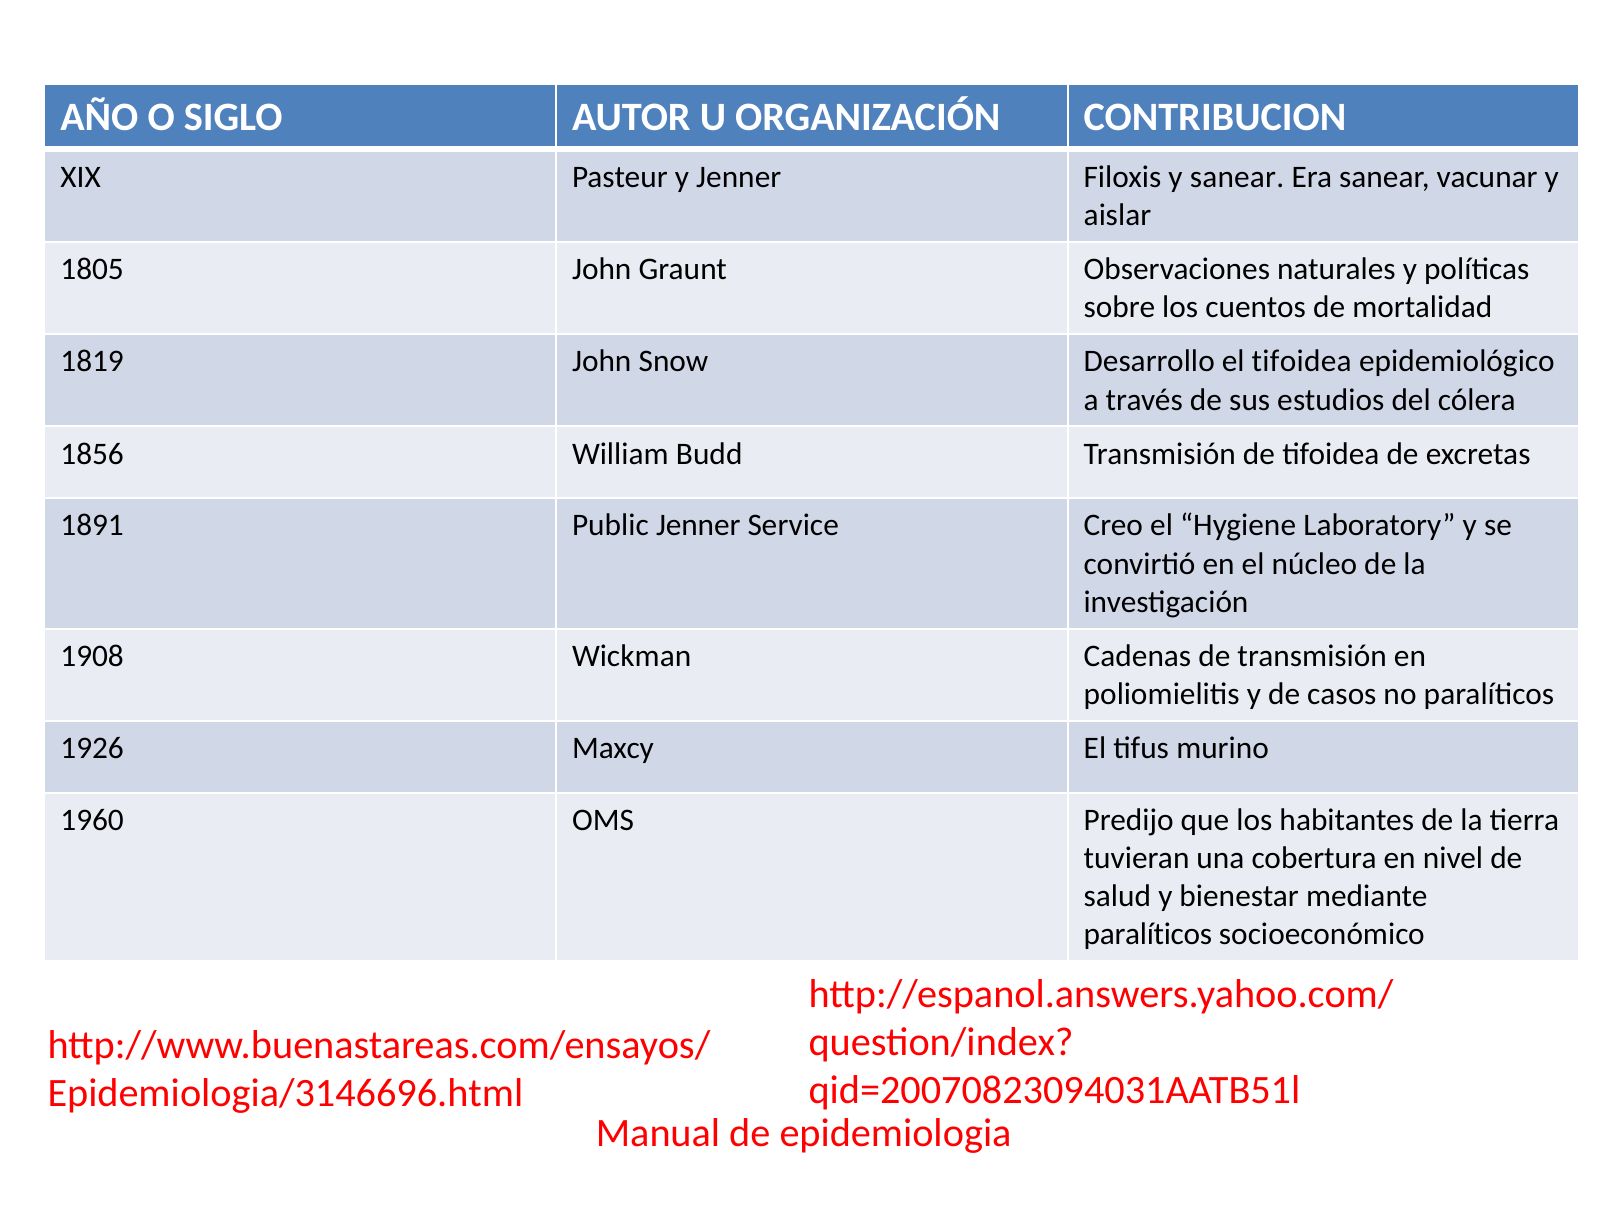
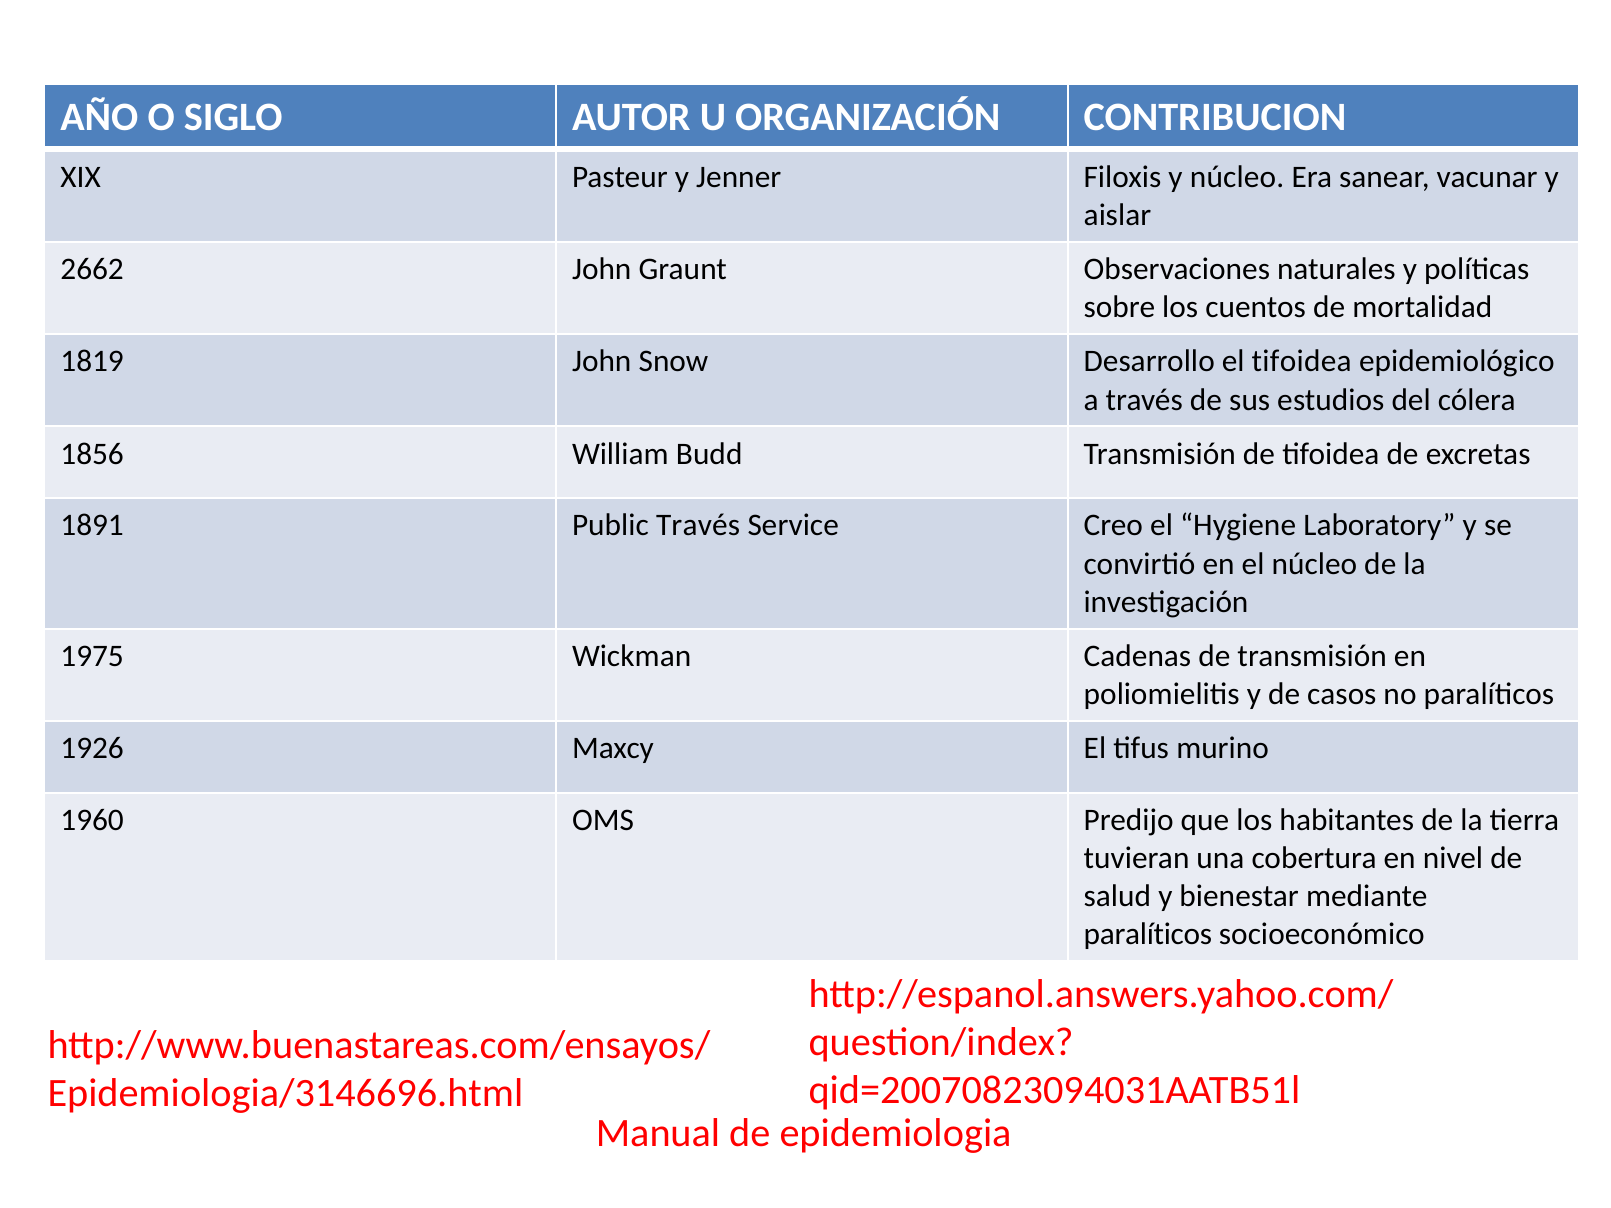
y sanear: sanear -> núcleo (1237, 177)
1805: 1805 -> 2662 (92, 269)
Public Jenner: Jenner -> Través (698, 526)
1908: 1908 -> 1975 (92, 656)
